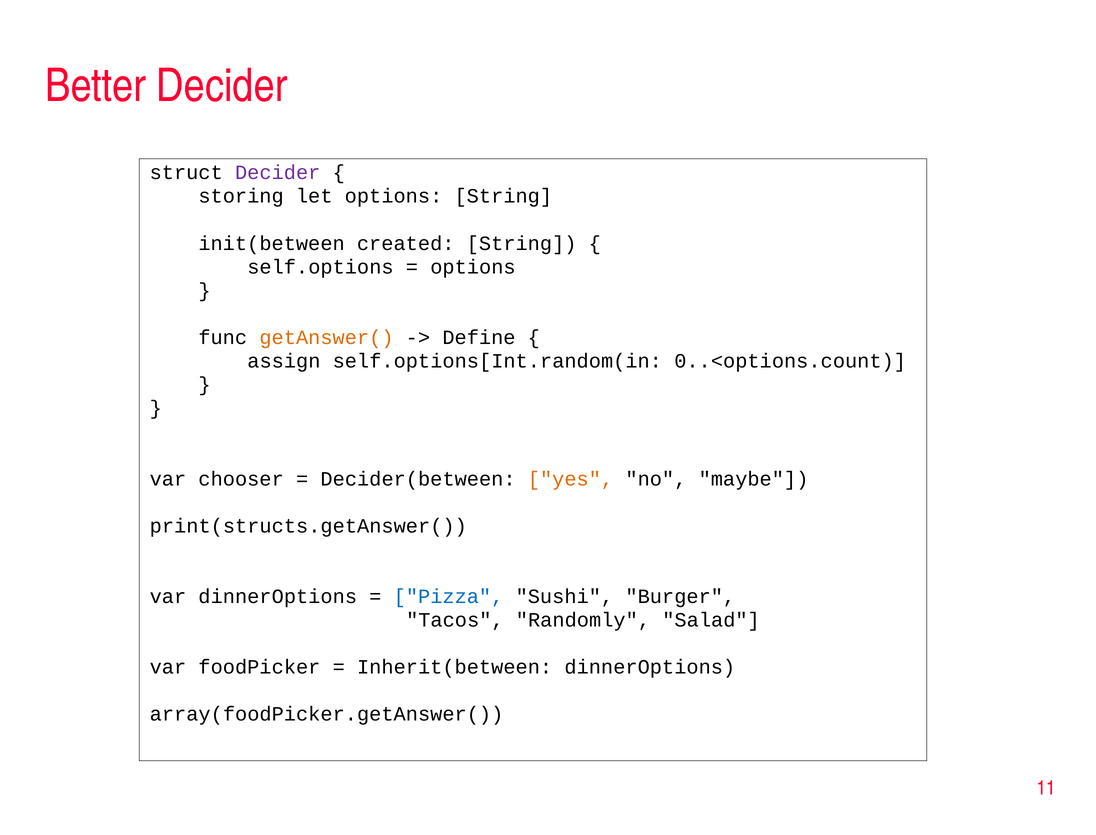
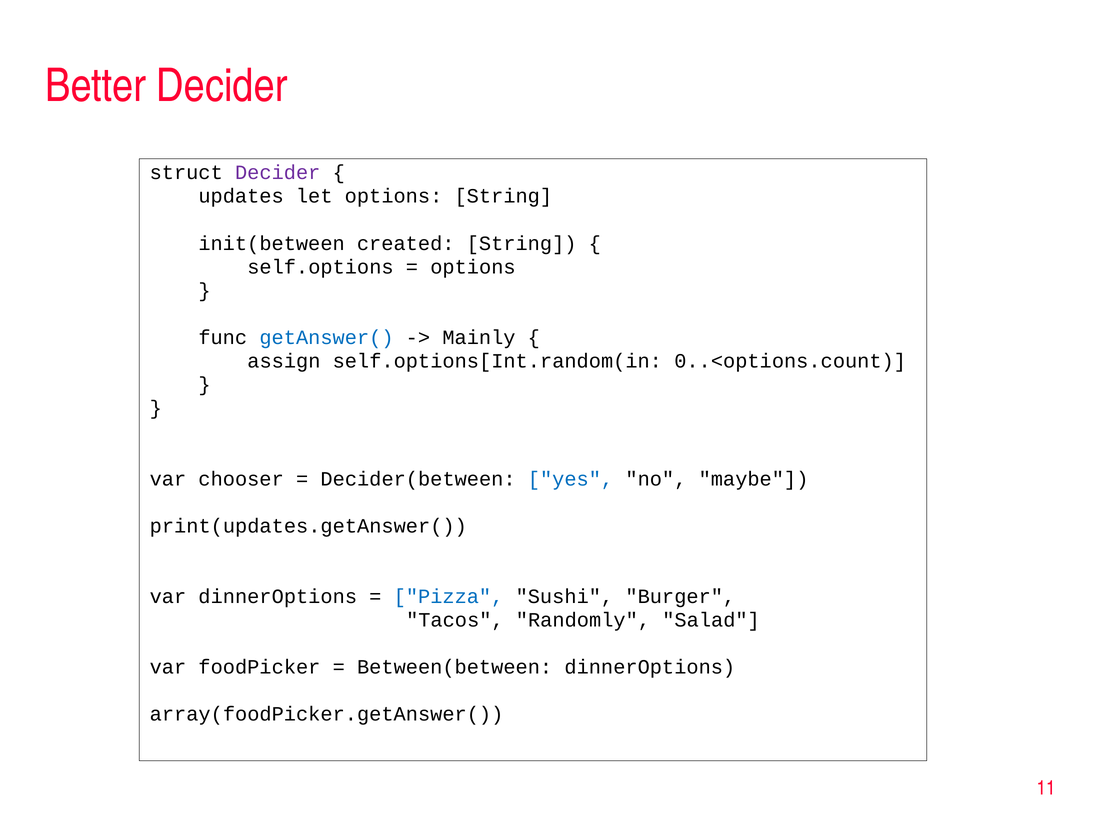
storing: storing -> updates (241, 196)
getAnswer( colour: orange -> blue (326, 338)
Define: Define -> Mainly (479, 338)
yes colour: orange -> blue (570, 479)
print(structs.getAnswer(: print(structs.getAnswer( -> print(updates.getAnswer( (308, 526)
Inherit(between: Inherit(between -> Between(between (455, 667)
